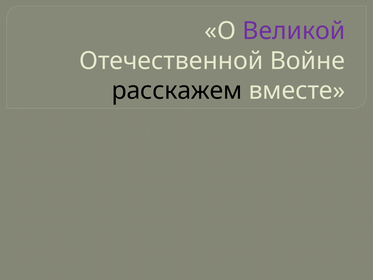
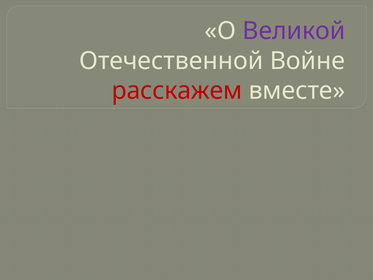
расскажем colour: black -> red (177, 91)
